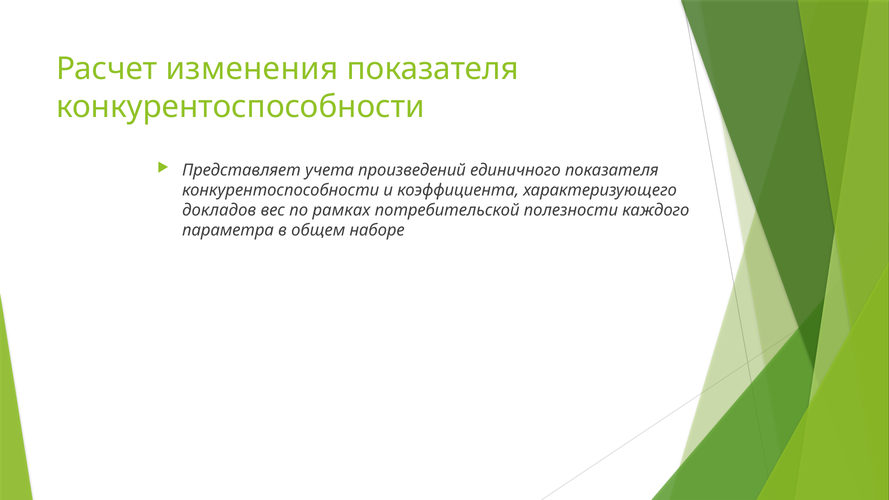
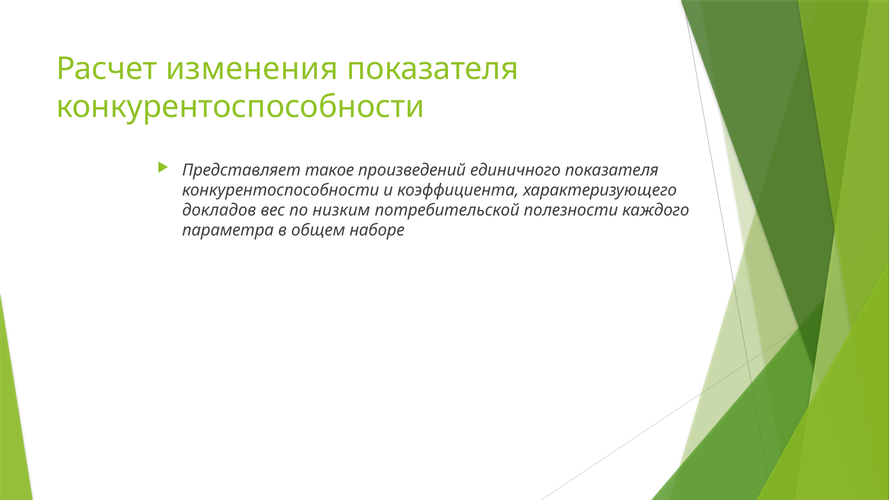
учета: учета -> такое (330, 170)
рамках: рамках -> низким (341, 210)
